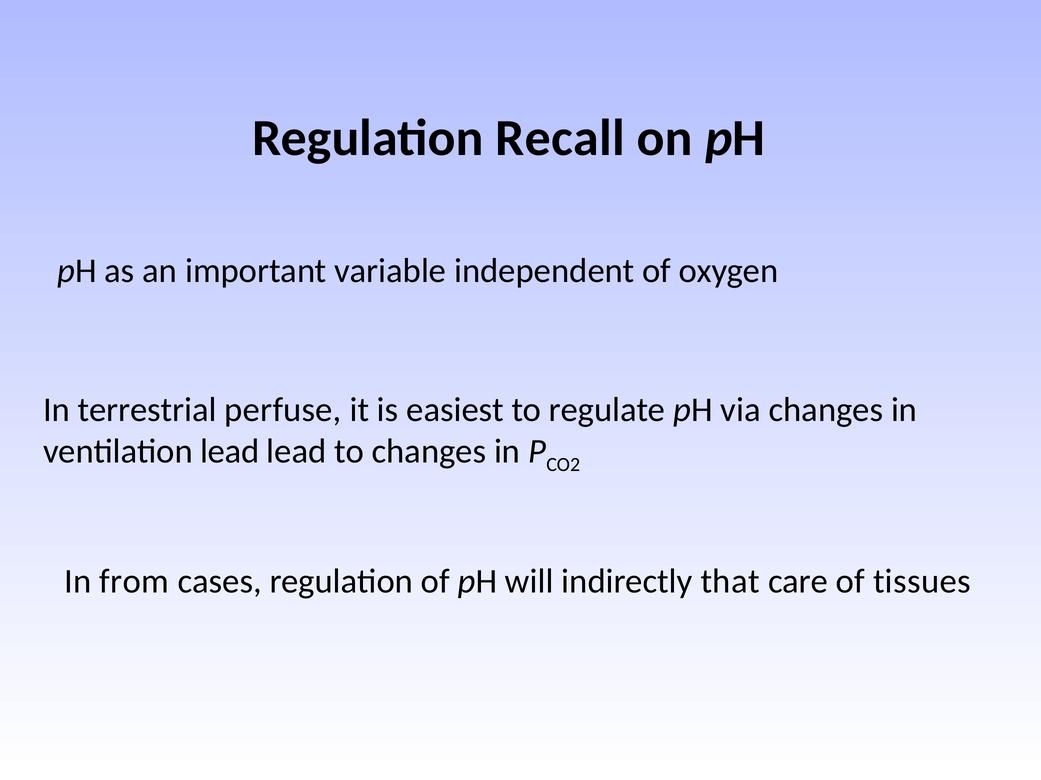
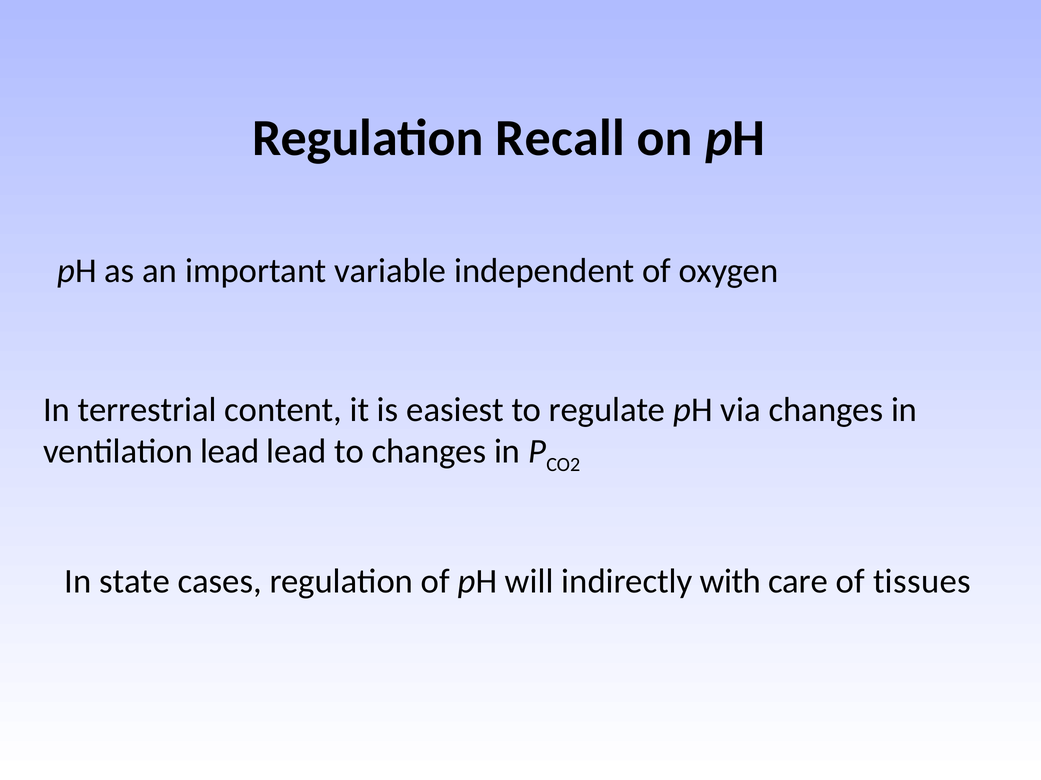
perfuse: perfuse -> content (283, 410)
from: from -> state (134, 582)
that: that -> with (730, 582)
